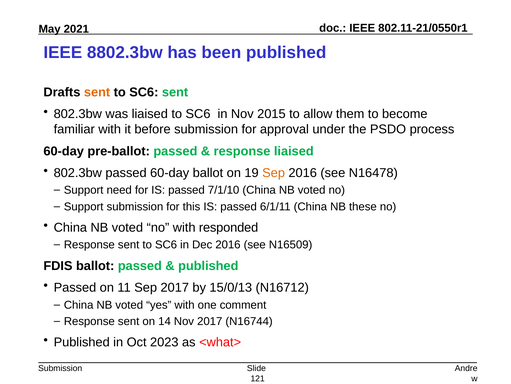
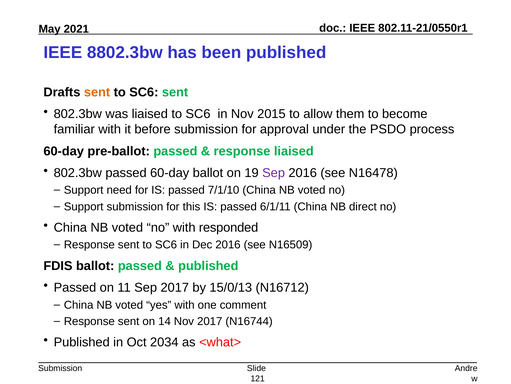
Sep colour: orange -> purple (274, 173)
these: these -> direct (363, 206)
2023: 2023 -> 2034 (164, 342)
